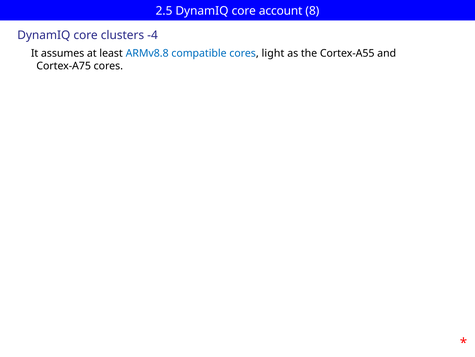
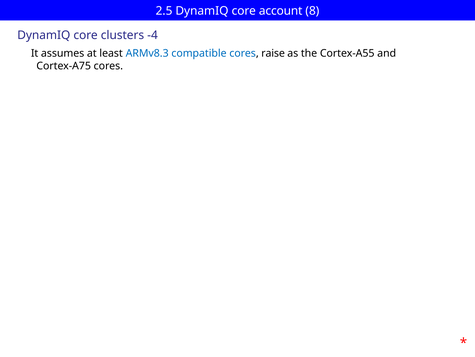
ARMv8.8: ARMv8.8 -> ARMv8.3 (147, 53)
light: light -> raise (273, 53)
